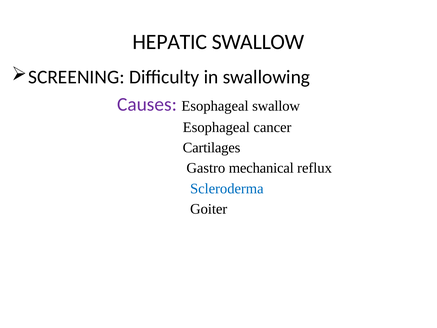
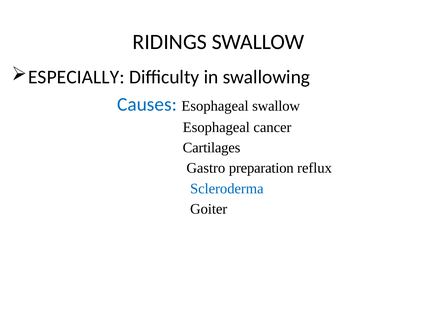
HEPATIC: HEPATIC -> RIDINGS (170, 42)
SCREENING: SCREENING -> ESPECIALLY (76, 77)
Causes colour: purple -> blue (147, 104)
mechanical: mechanical -> preparation (261, 168)
